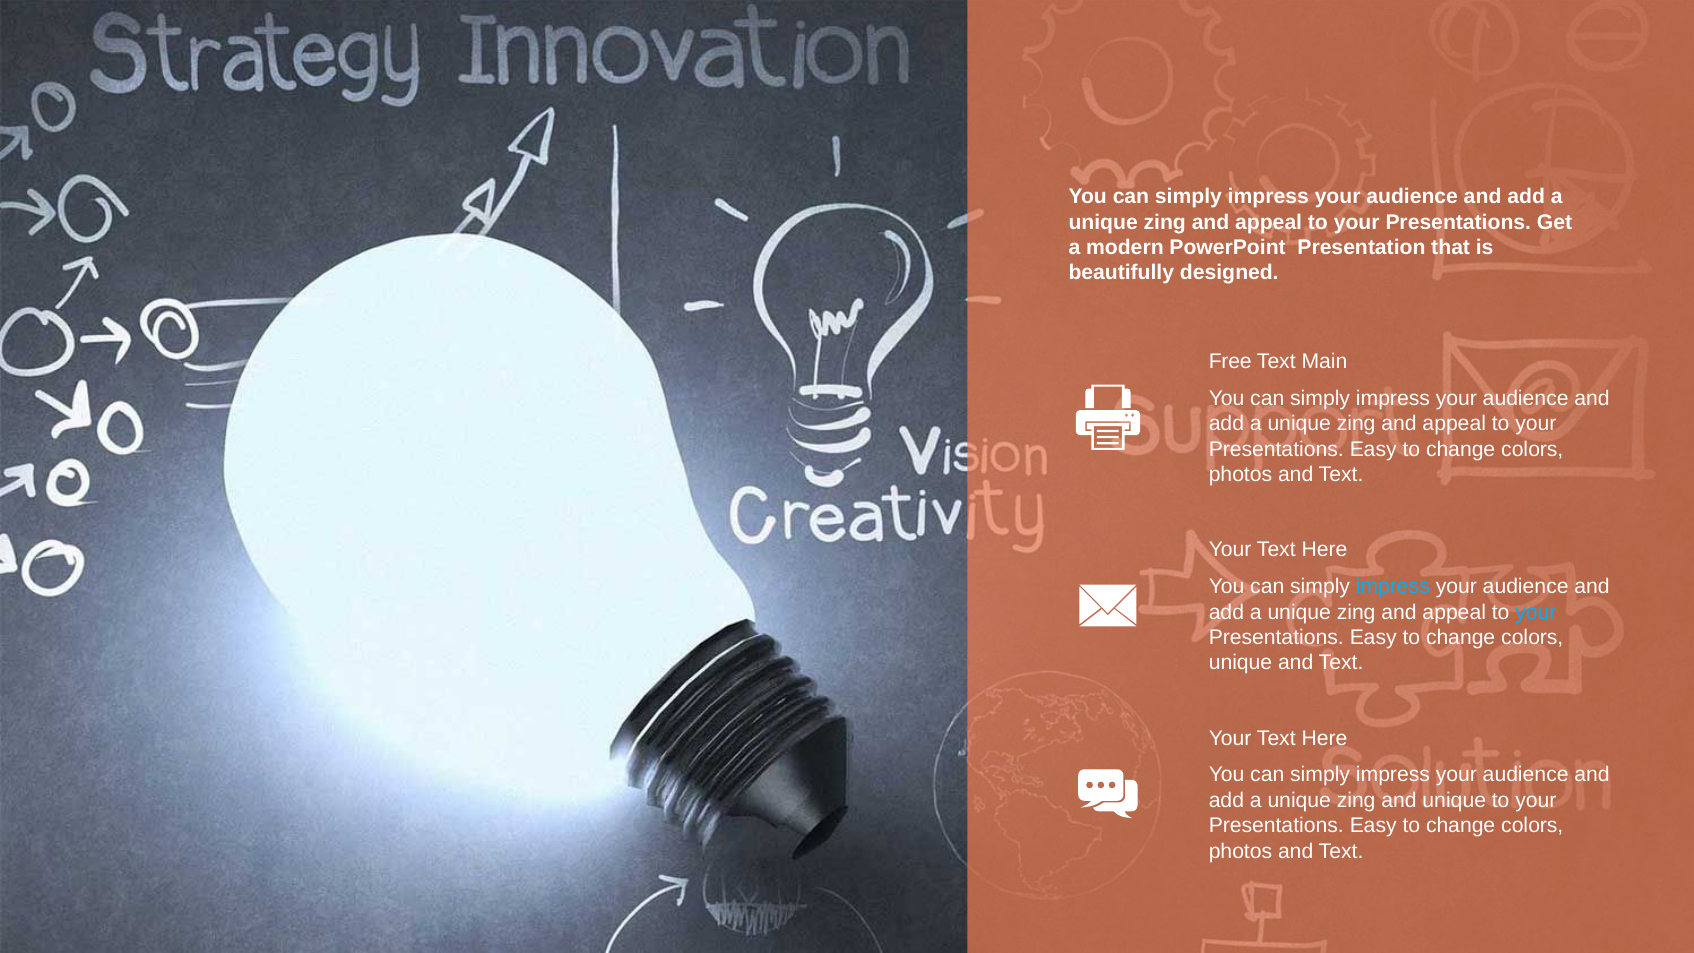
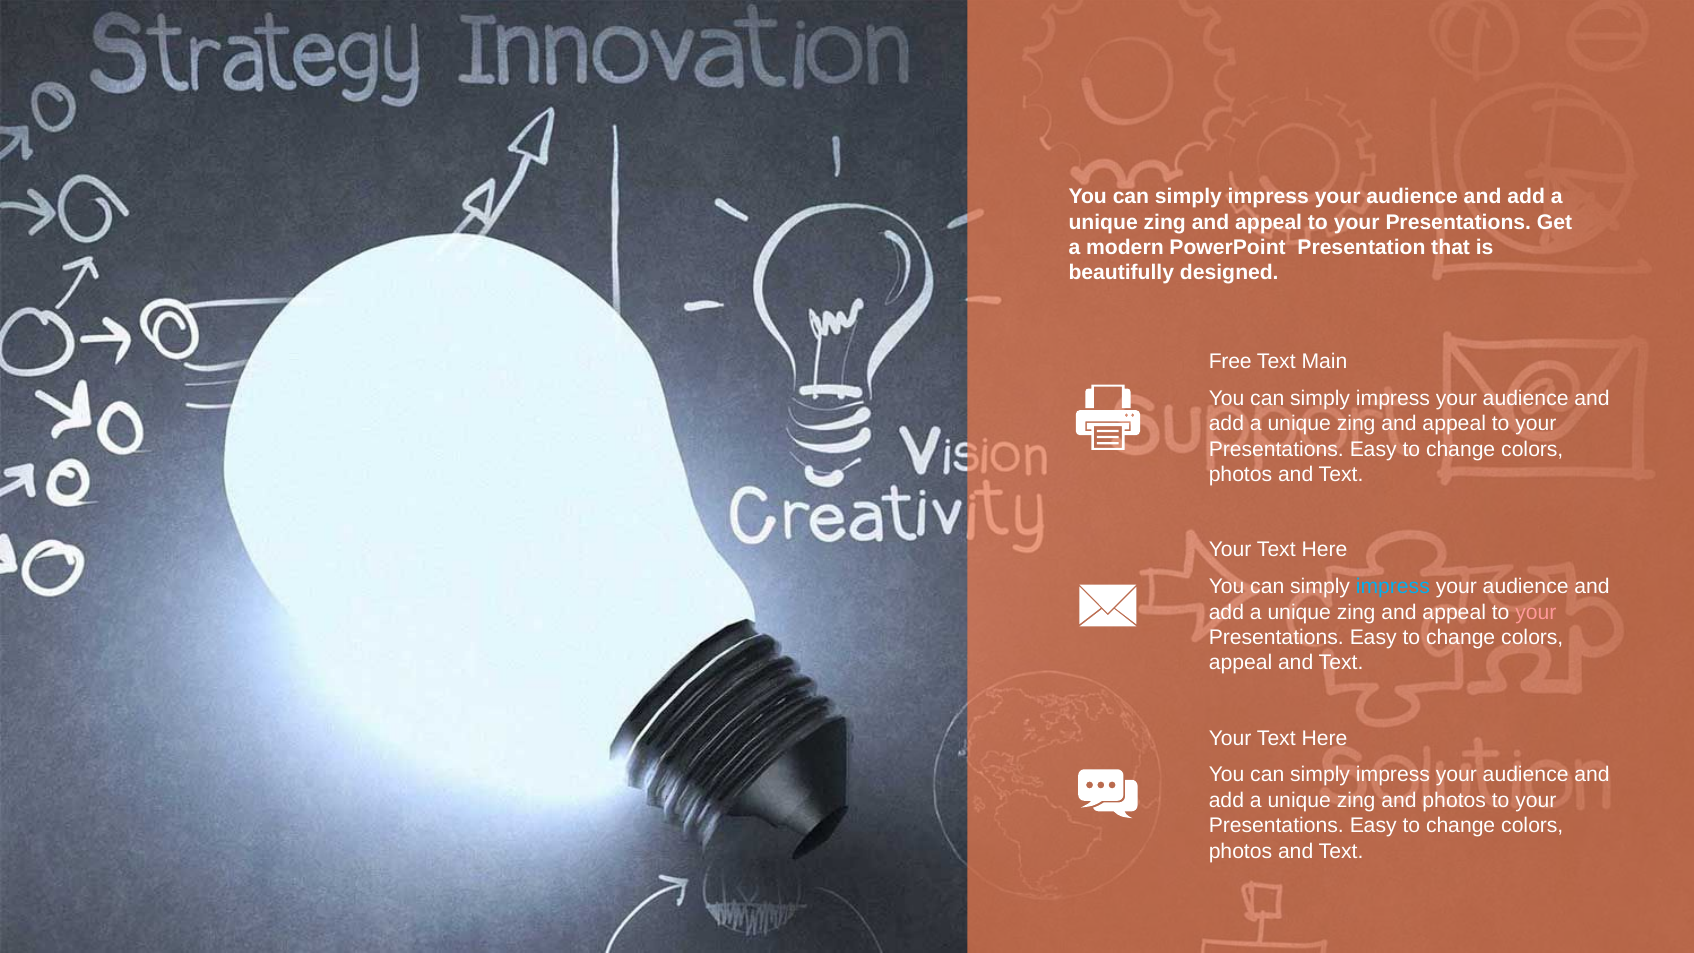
your colour: light blue -> pink (1536, 612)
unique: unique -> appeal (1241, 663)
and unique: unique -> photos (1454, 800)
